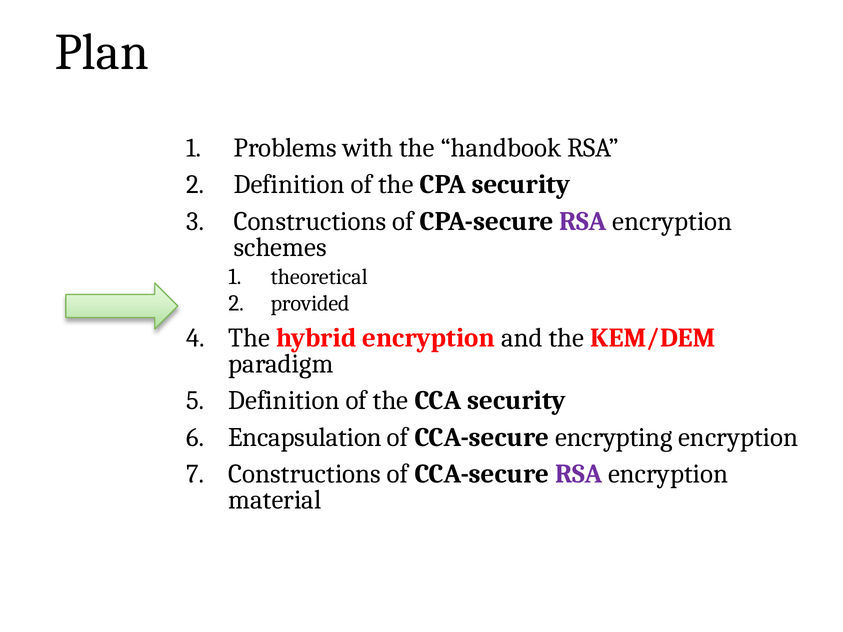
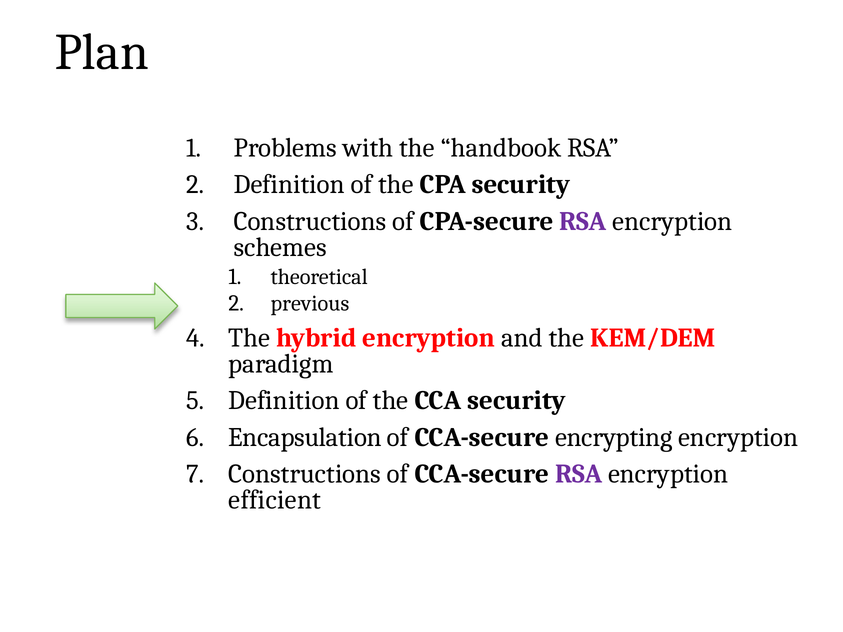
provided: provided -> previous (310, 304)
material: material -> efficient (275, 500)
